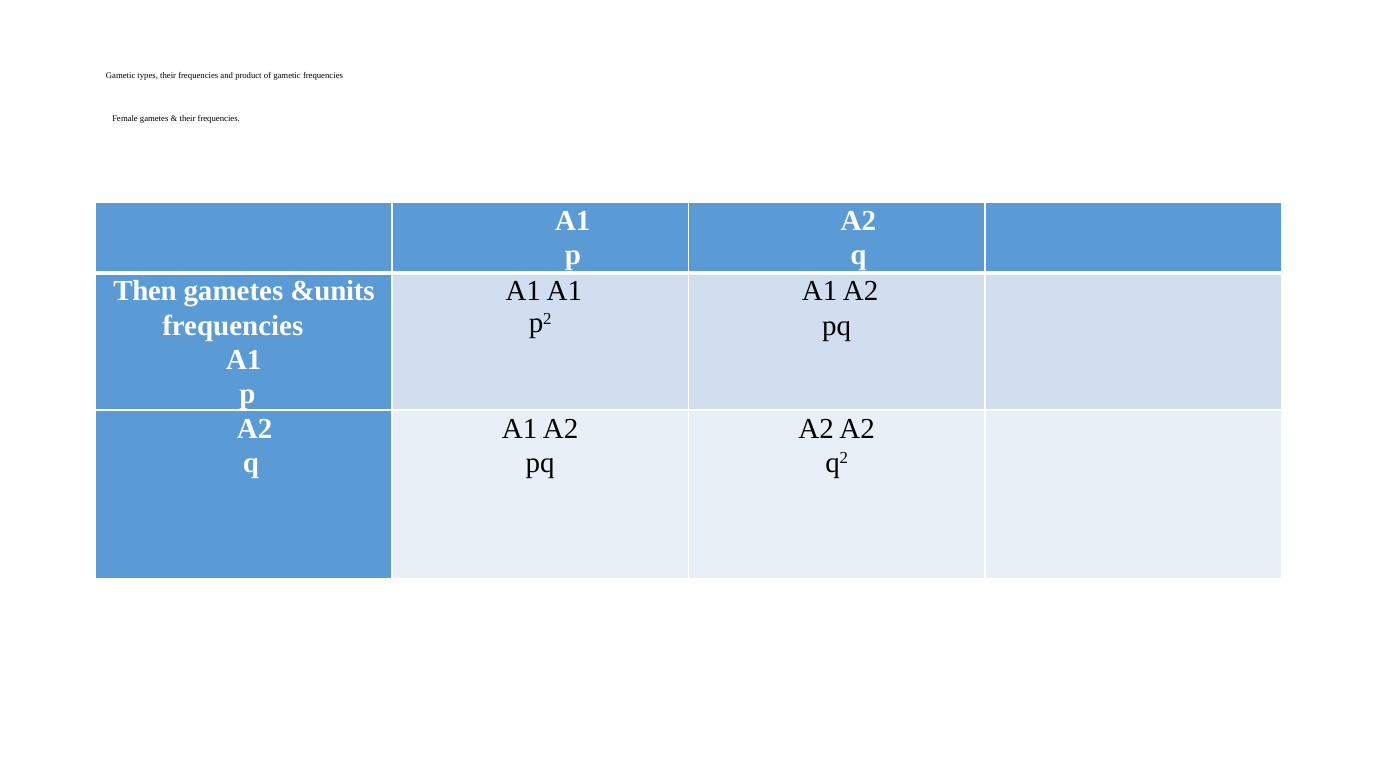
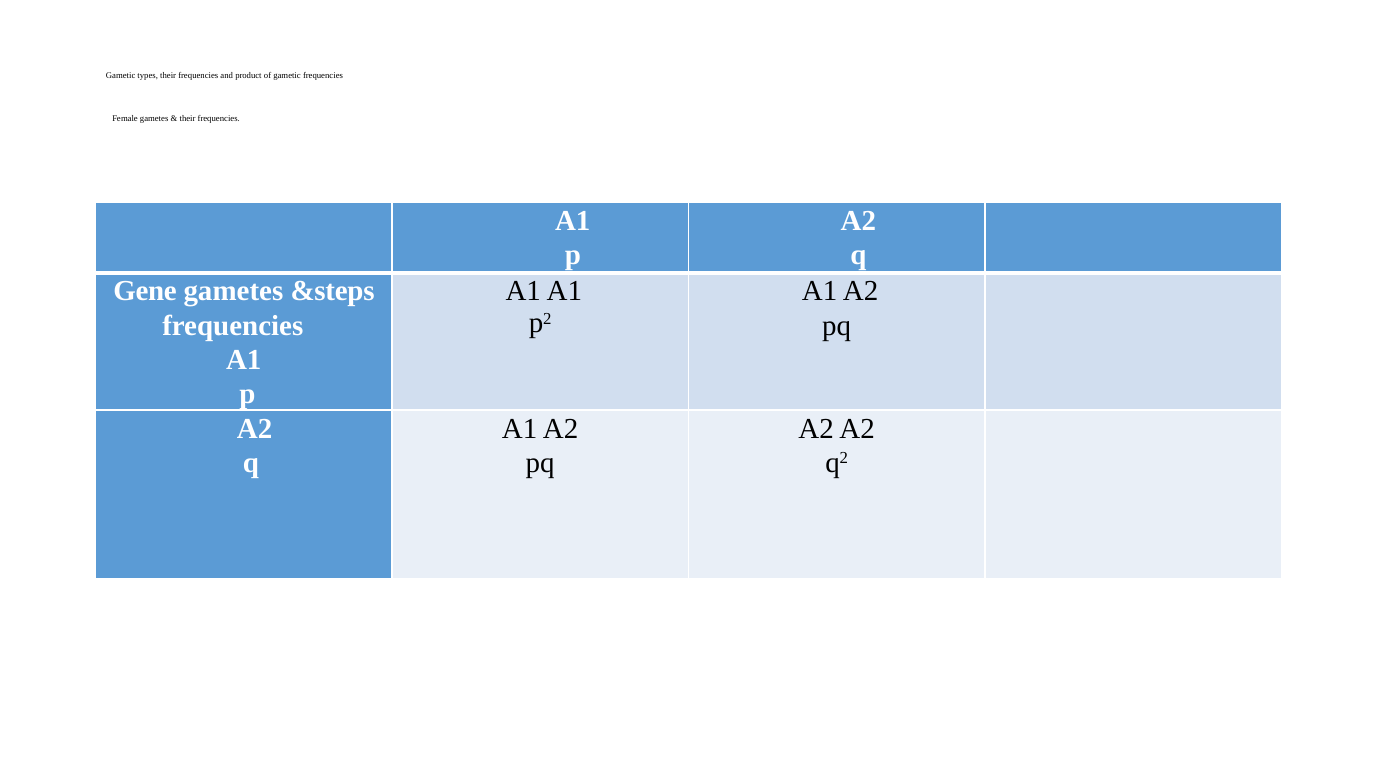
Then: Then -> Gene (145, 291)
&units: &units -> &steps (333, 291)
